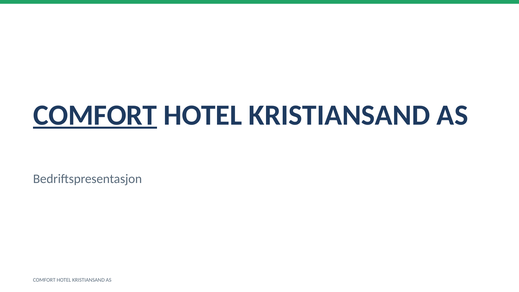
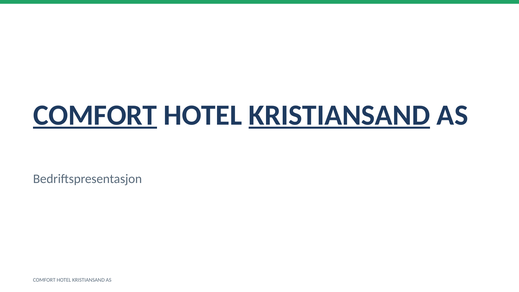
KRISTIANSAND underline: none -> present (339, 115)
